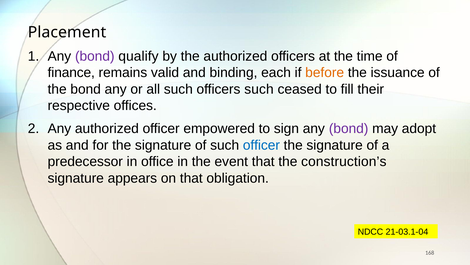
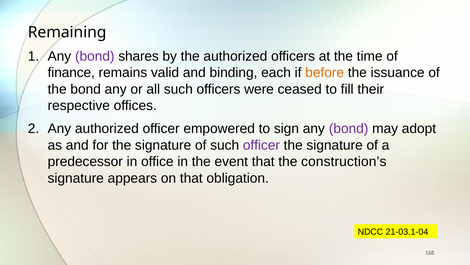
Placement: Placement -> Remaining (67, 32)
qualify: qualify -> shares (139, 56)
officers such: such -> were (259, 89)
officer colour: blue -> purple (261, 145)
